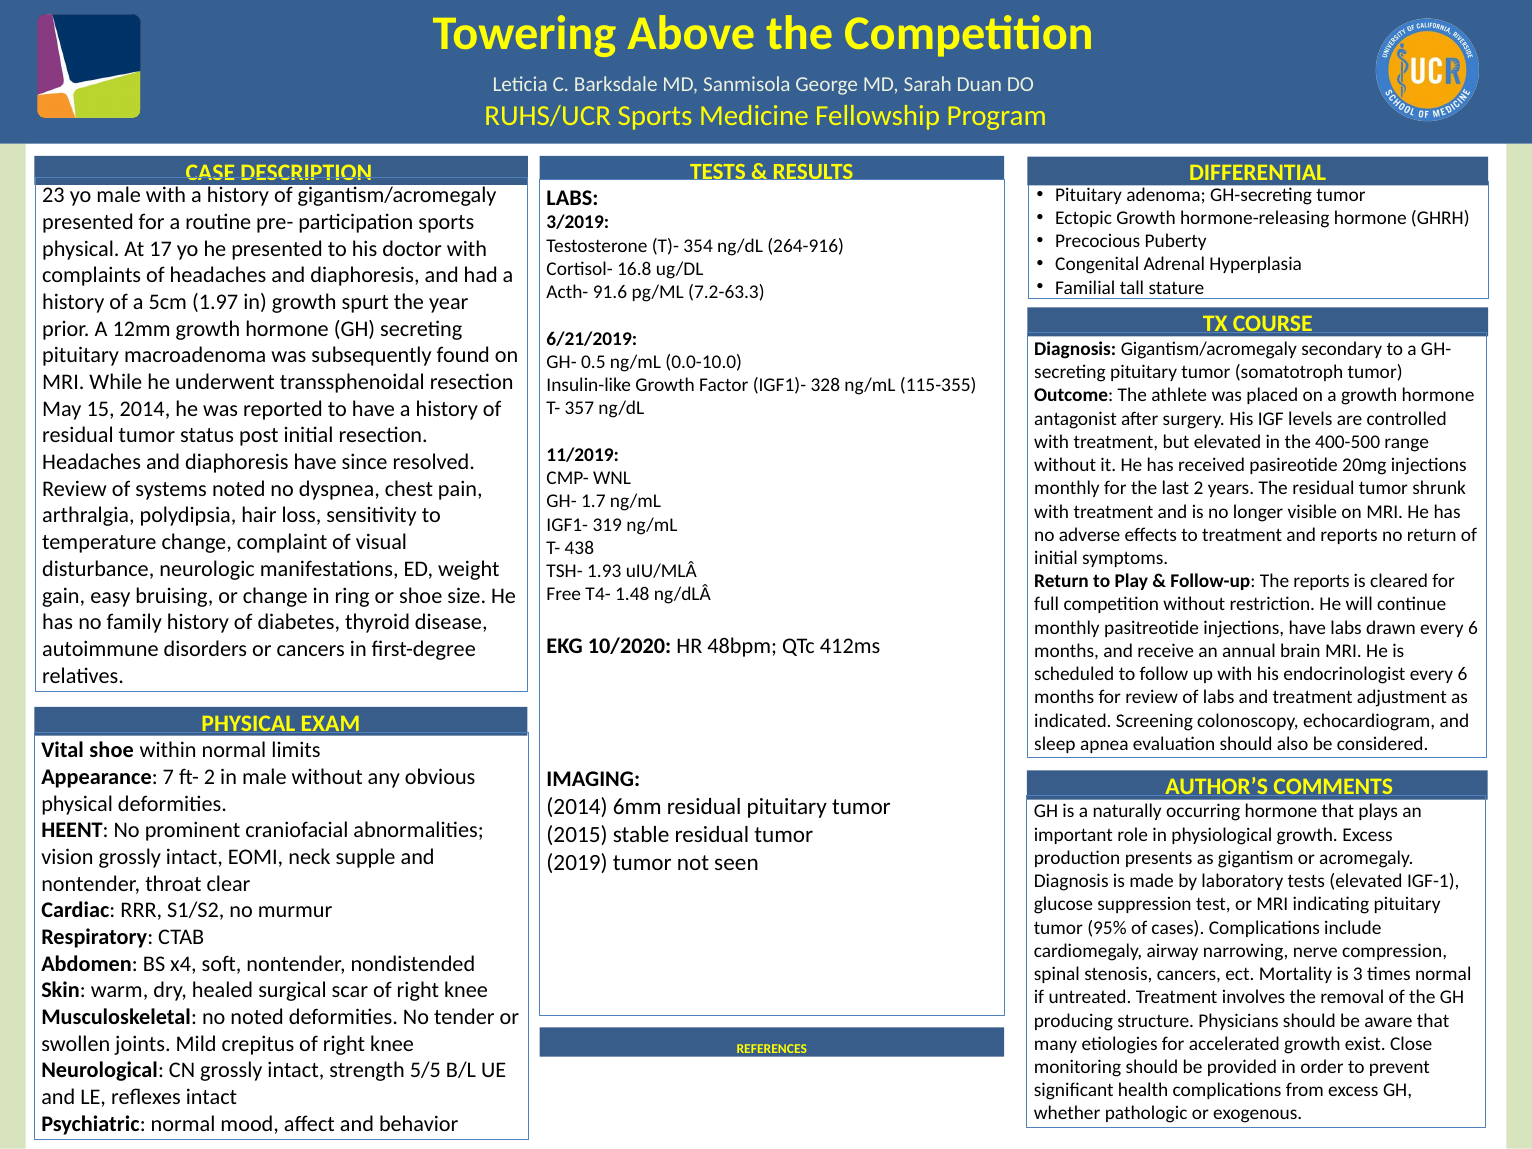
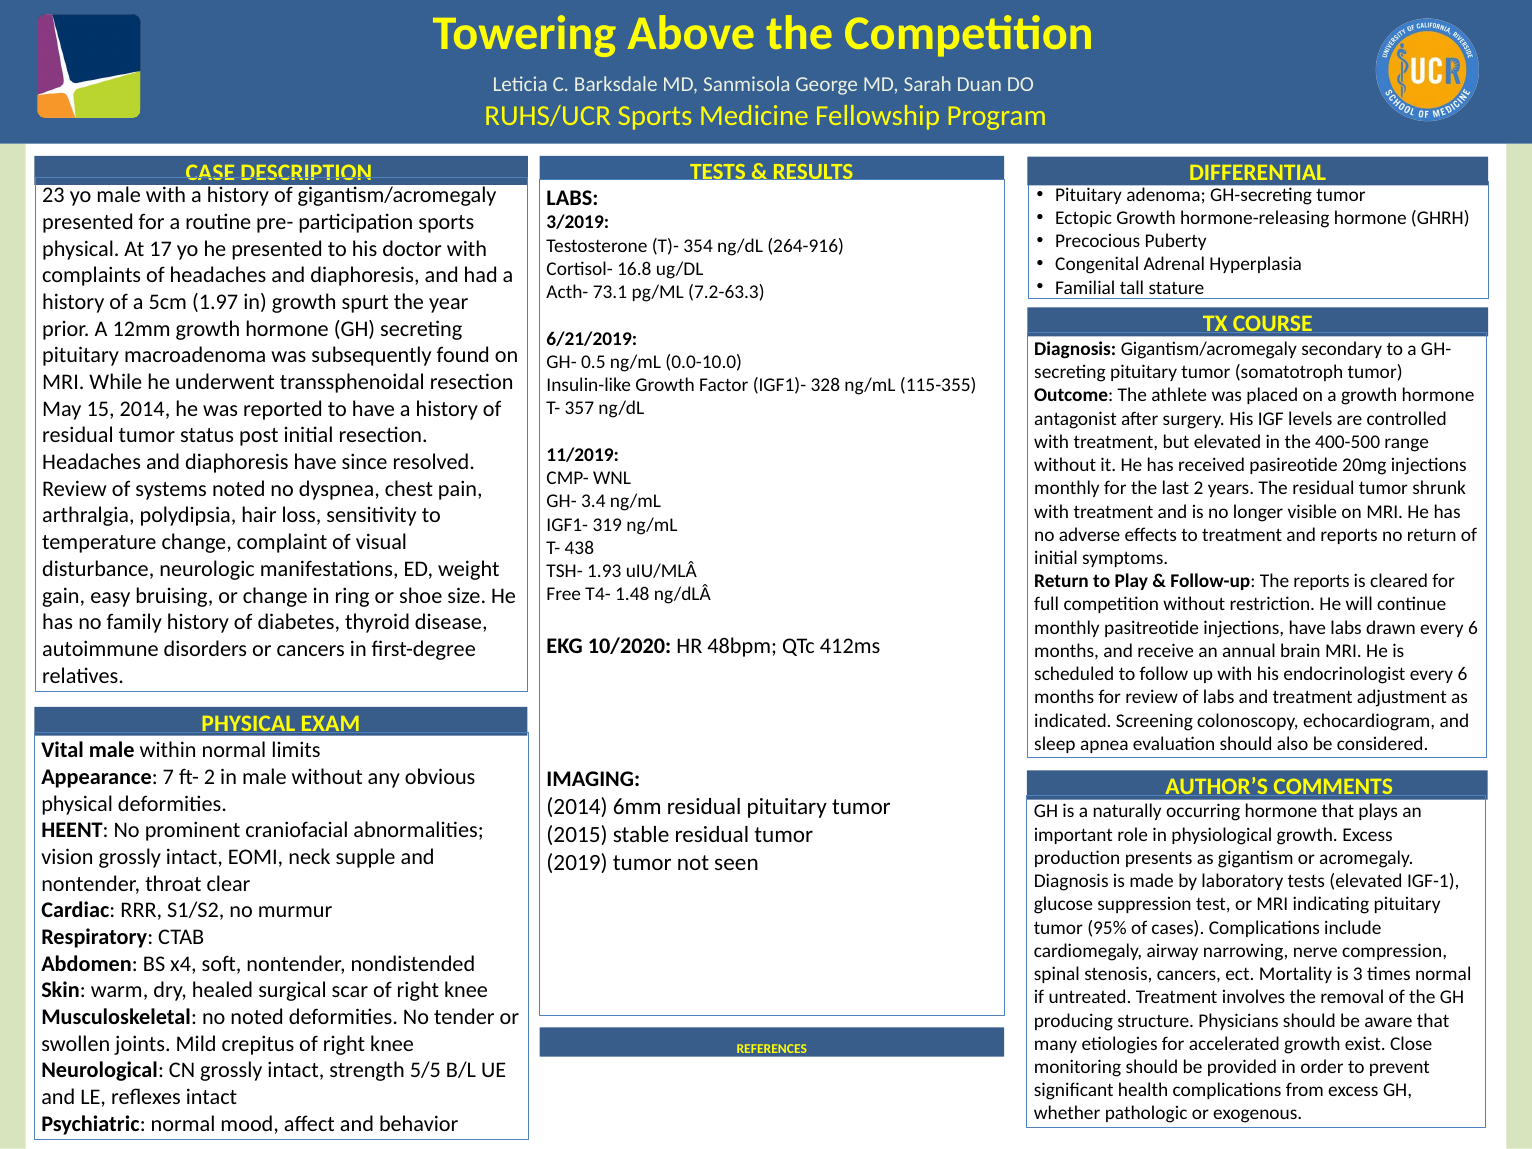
91.6: 91.6 -> 73.1 (610, 292)
1.7: 1.7 -> 3.4 (593, 501)
Vital shoe: shoe -> male (112, 750)
